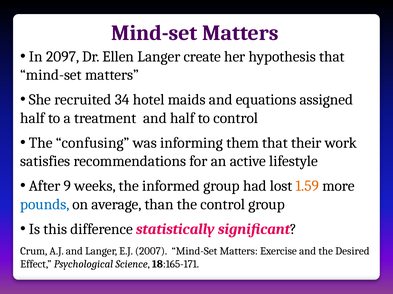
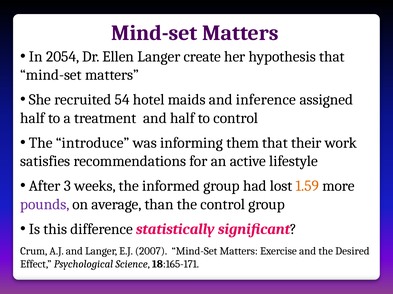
2097: 2097 -> 2054 (63, 57)
34: 34 -> 54 (122, 100)
equations: equations -> inference (266, 100)
confusing: confusing -> introduce (93, 143)
9: 9 -> 3 (67, 186)
pounds colour: blue -> purple (45, 205)
